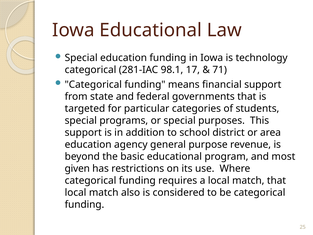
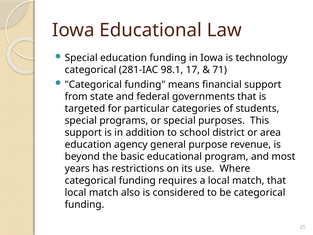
given: given -> years (77, 168)
